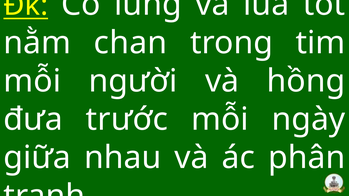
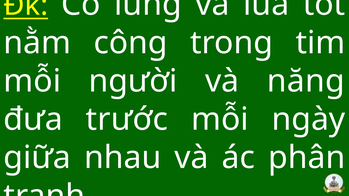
chan: chan -> công (131, 43)
hồng: hồng -> năng (306, 81)
